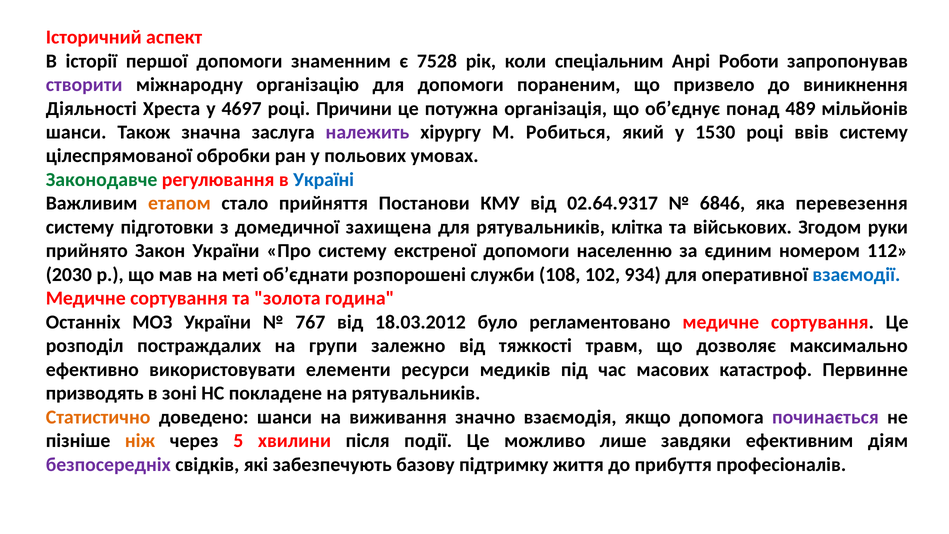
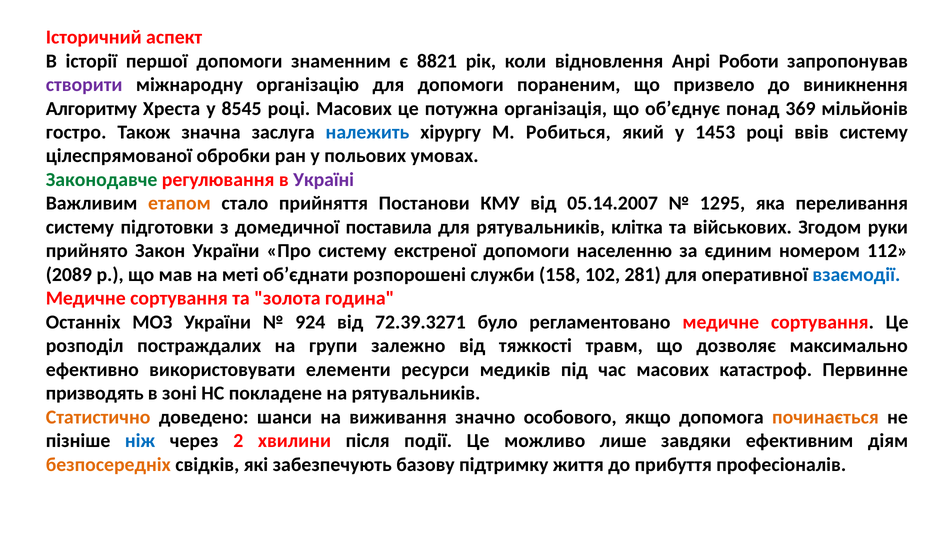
7528: 7528 -> 8821 (437, 61)
спеціальним: спеціальним -> відновлення (609, 61)
Діяльності: Діяльності -> Алгоритму (91, 108)
4697: 4697 -> 8545 (242, 108)
році Причини: Причини -> Масових (354, 108)
489: 489 -> 369 (801, 108)
шанси: шанси -> гостро (76, 132)
належить colour: purple -> blue (368, 132)
1530: 1530 -> 1453 (715, 132)
Україні colour: blue -> purple (324, 180)
02.64.9317: 02.64.9317 -> 05.14.2007 (613, 203)
6846: 6846 -> 1295 (722, 203)
перевезення: перевезення -> переливання (852, 203)
захищена: захищена -> поставила (389, 227)
2030: 2030 -> 2089 (69, 275)
108: 108 -> 158 (560, 275)
934: 934 -> 281 (643, 275)
767: 767 -> 924 (310, 322)
18.03.2012: 18.03.2012 -> 72.39.3271 (420, 322)
взаємодія: взаємодія -> особового (570, 417)
починається colour: purple -> orange (825, 417)
ніж colour: orange -> blue (140, 441)
5: 5 -> 2 (238, 441)
безпосередніх colour: purple -> orange (108, 464)
